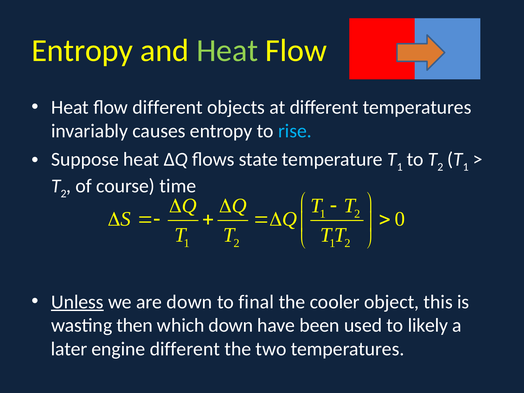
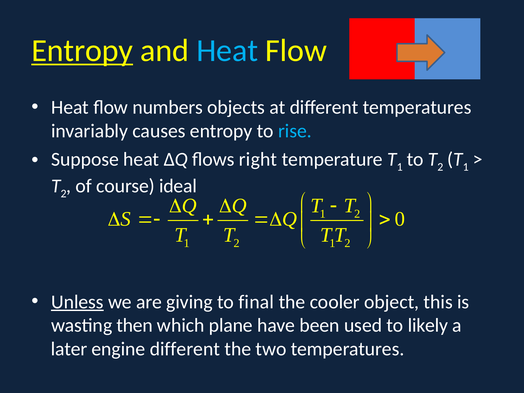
Entropy underline: none -> present (82, 51)
Heat colour: light green -> light blue (227, 51)
flow different: different -> numbers (168, 107)
state: state -> right (258, 159)
time: time -> ideal (178, 186)
are down: down -> giving (190, 302)
which down: down -> plane (231, 325)
